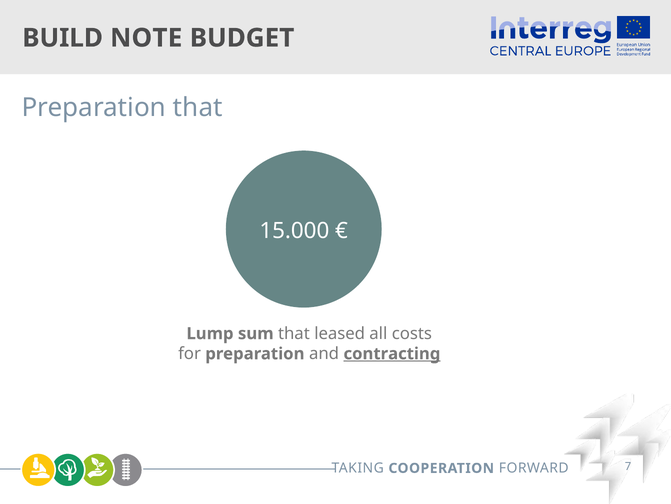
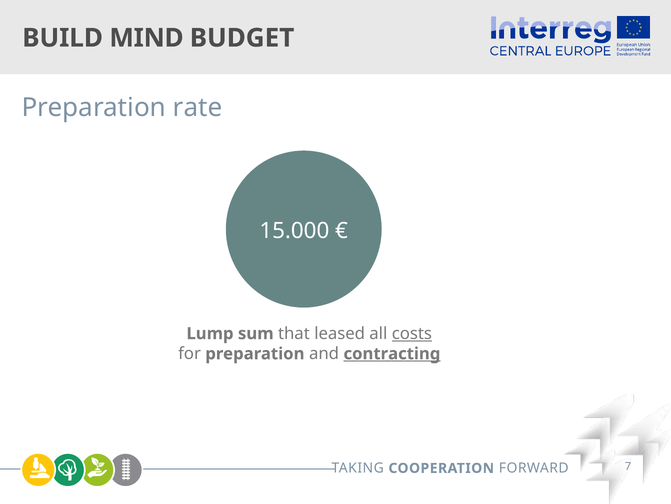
NOTE: NOTE -> MIND (146, 38)
Preparation that: that -> rate (198, 107)
costs underline: none -> present (412, 333)
